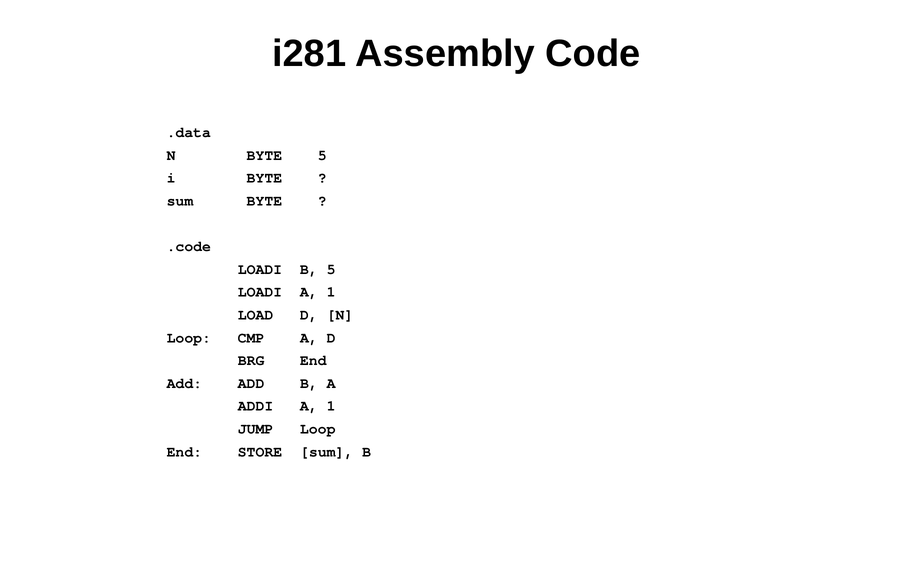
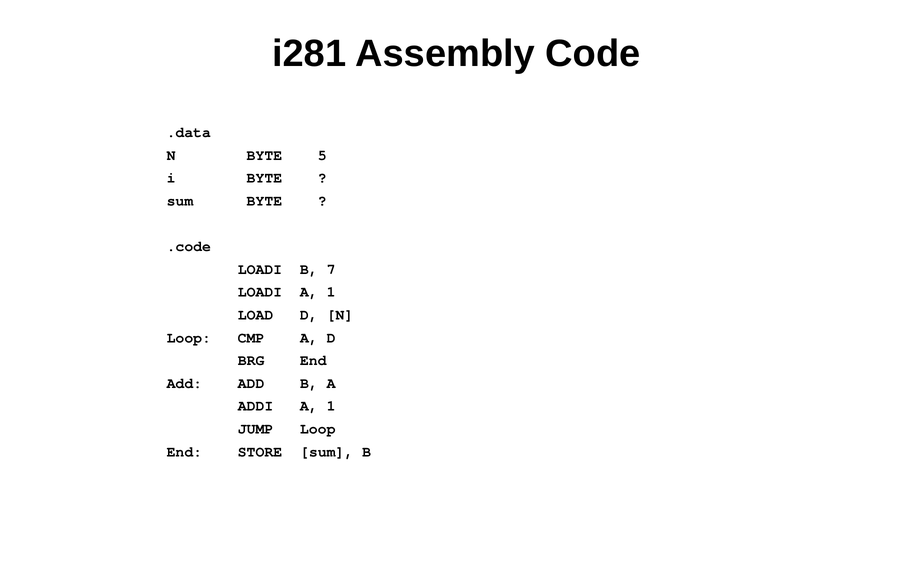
B 5: 5 -> 7 (331, 269)
